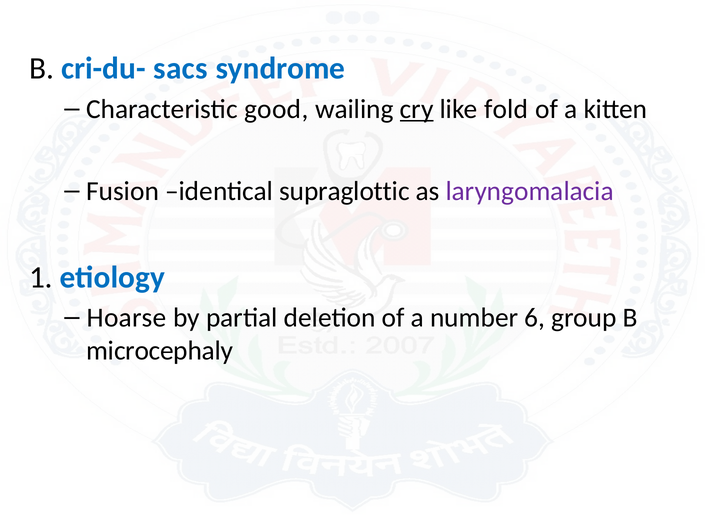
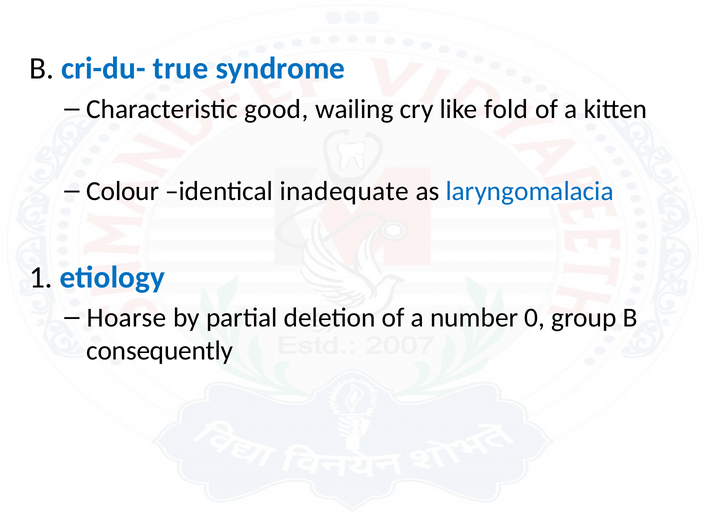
sacs: sacs -> true (181, 69)
cry underline: present -> none (417, 109)
Fusion: Fusion -> Colour (123, 191)
supraglottic: supraglottic -> inadequate (344, 191)
laryngomalacia colour: purple -> blue (530, 191)
6: 6 -> 0 (535, 318)
microcephaly: microcephaly -> consequently (160, 350)
